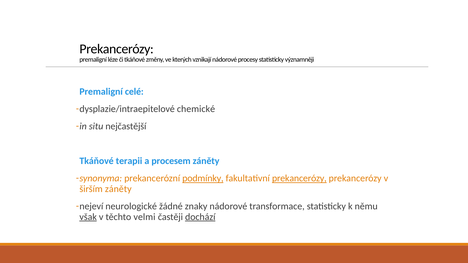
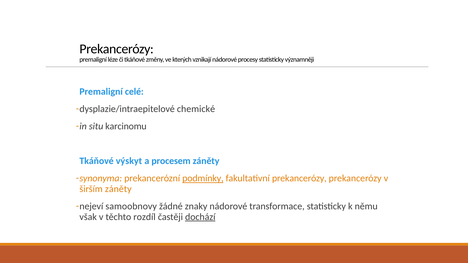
nejčastější: nejčastější -> karcinomu (126, 126)
terapii: terapii -> výskyt (129, 161)
prekancerózy underline: present -> none (299, 179)
neurologické: neurologické -> samoobnovy (131, 207)
však underline: present -> none (88, 217)
velmi: velmi -> rozdíl (145, 217)
